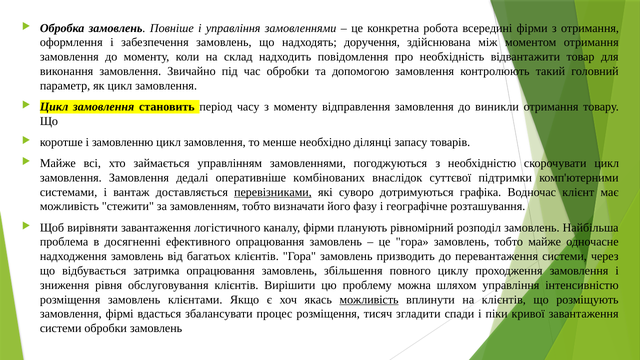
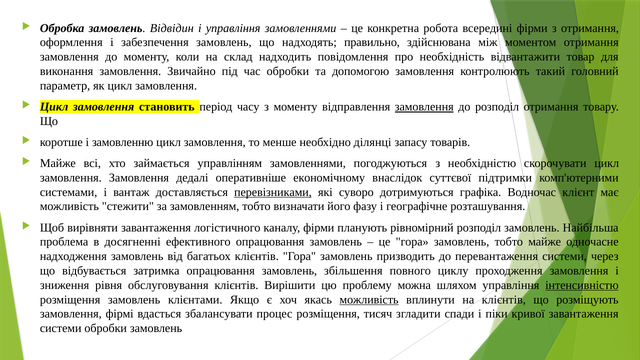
Повніше: Повніше -> Відвідин (172, 28)
доручення: доручення -> правильно (372, 42)
замовлення underline: none -> present (424, 107)
до виникли: виникли -> розподіл (497, 107)
комбінованих: комбінованих -> економічному (329, 178)
інтенсивністю underline: none -> present (582, 285)
